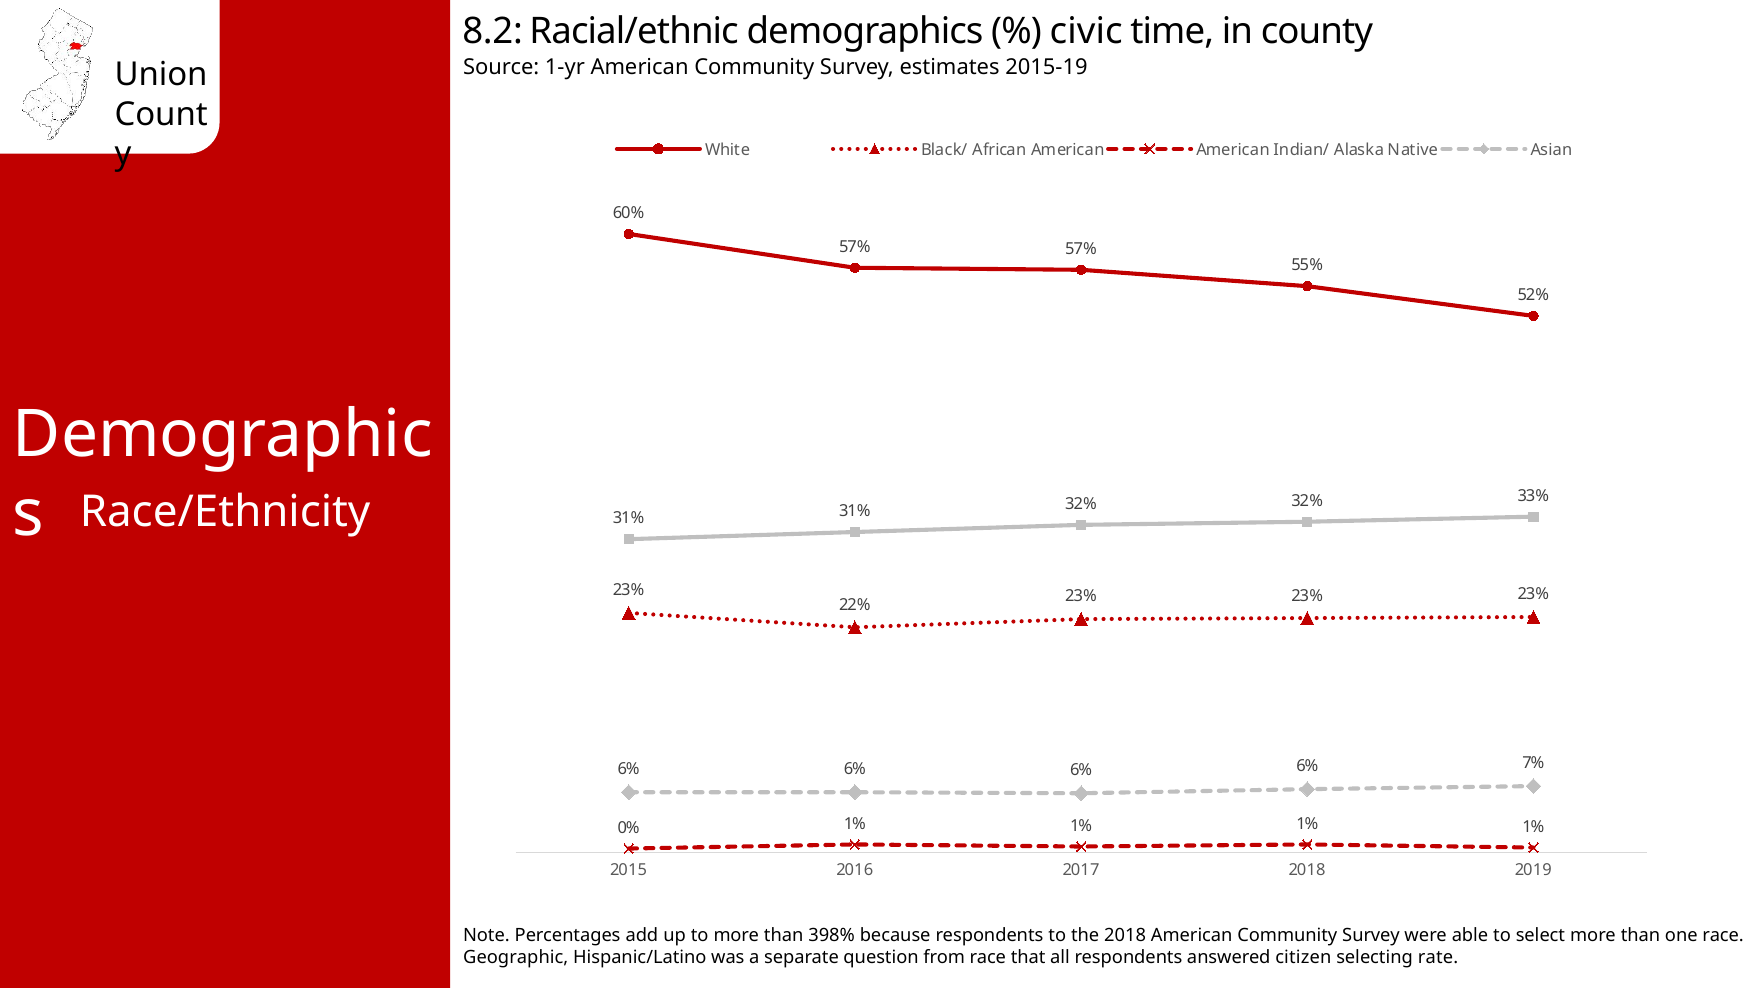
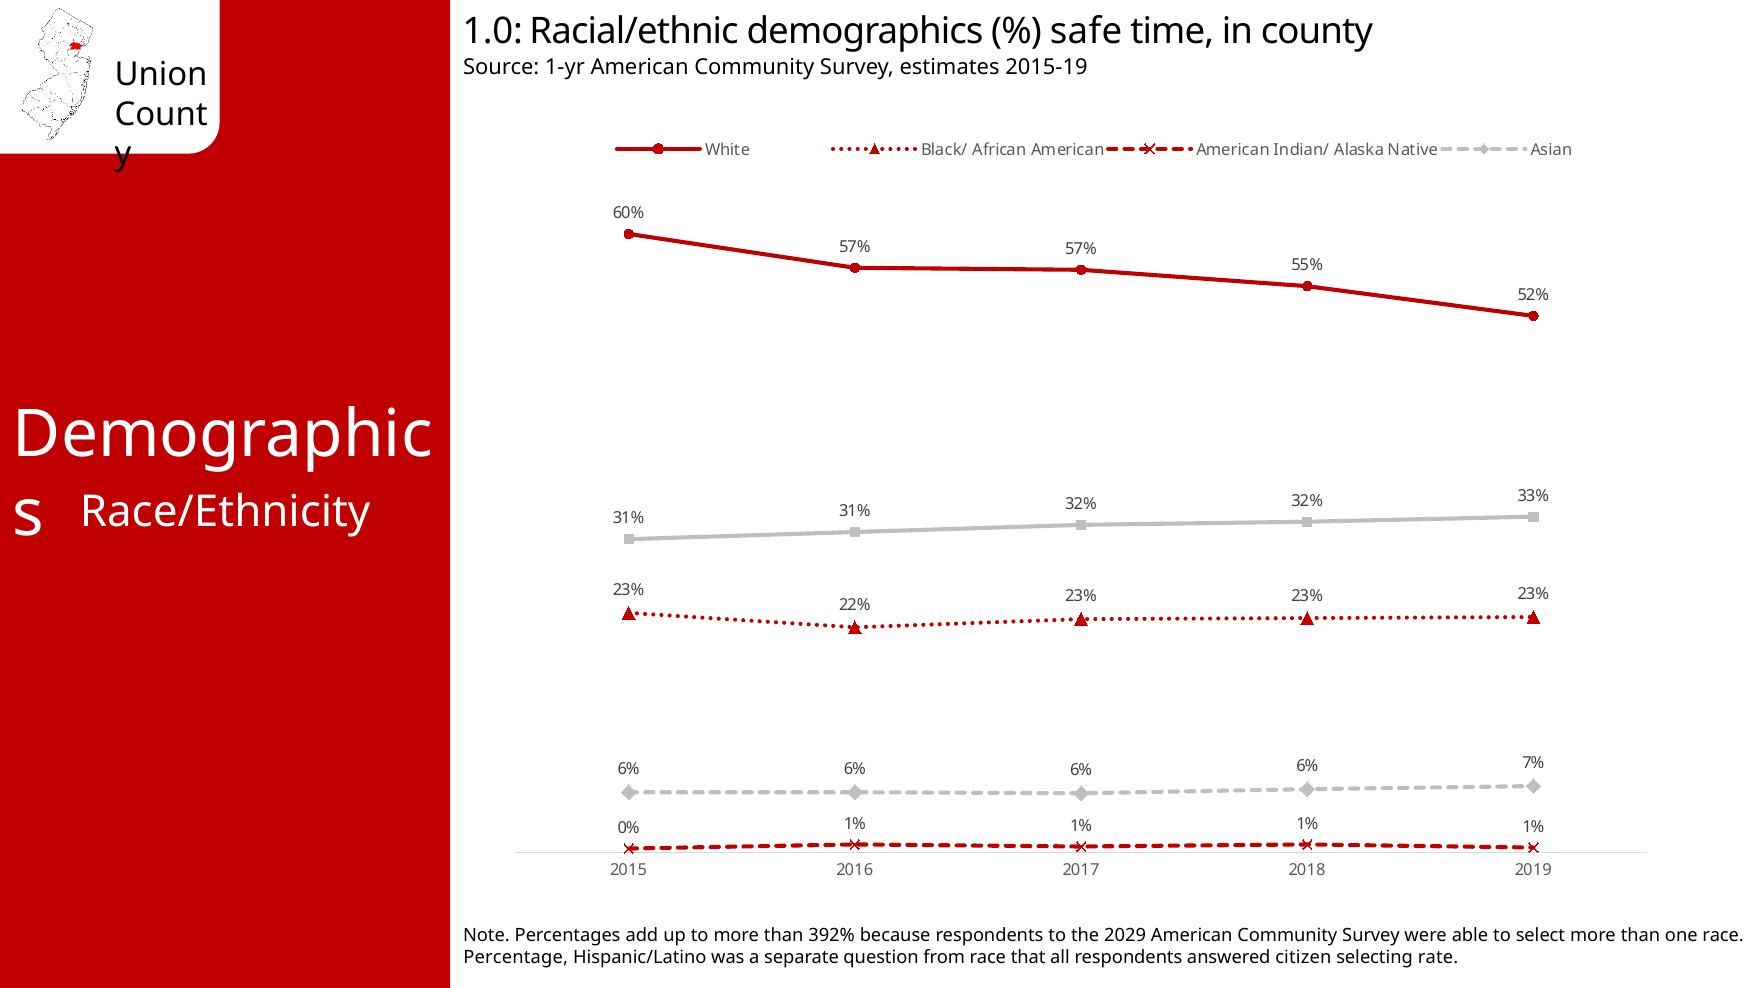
8.2: 8.2 -> 1.0 (493, 31)
civic: civic -> safe (1086, 31)
398%: 398% -> 392% (832, 936)
the 2018: 2018 -> 2029 (1125, 936)
Geographic: Geographic -> Percentage (516, 958)
